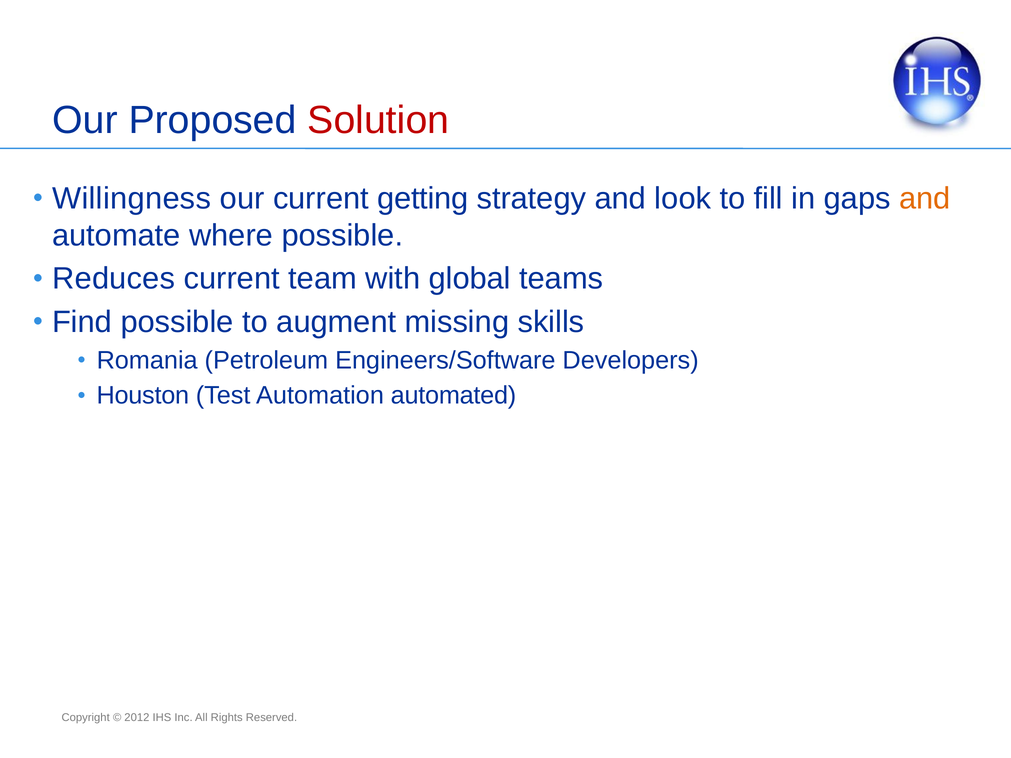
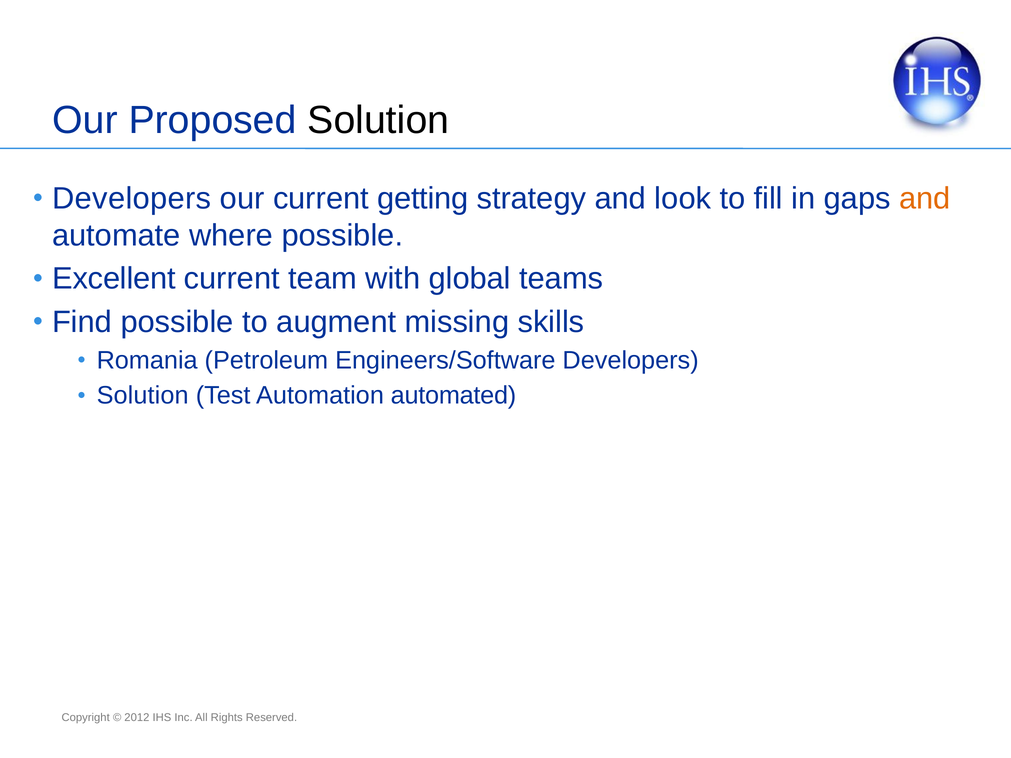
Solution colour: red -> black (378, 120)
Willingness: Willingness -> Developers (132, 198)
Reduces: Reduces -> Excellent (114, 279)
Houston: Houston -> Solution (143, 396)
